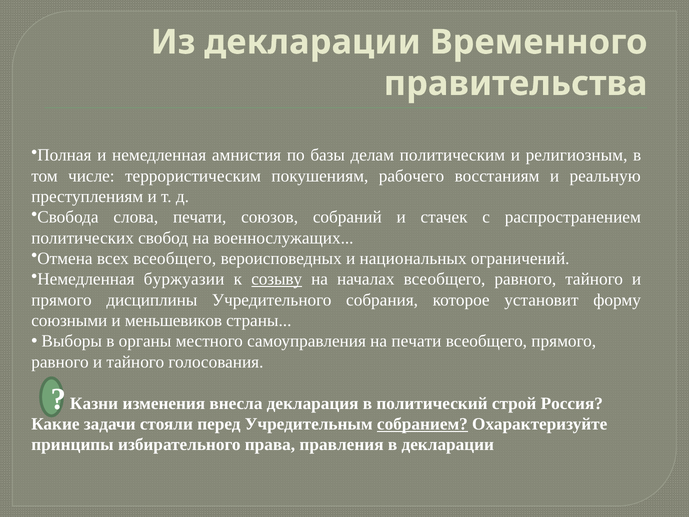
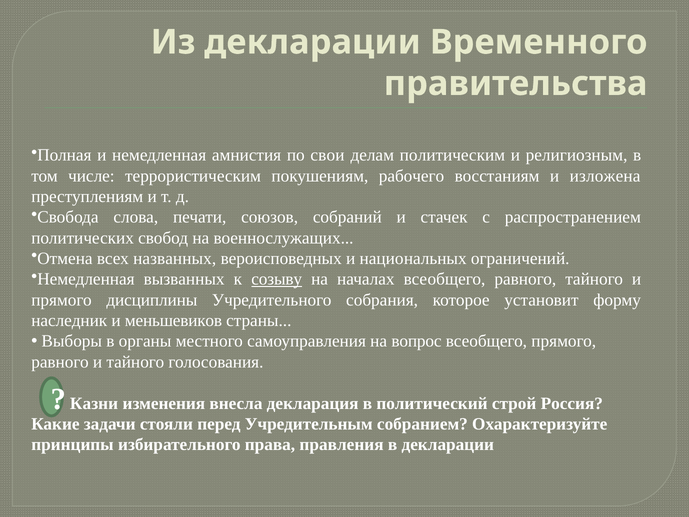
базы: базы -> свои (327, 155)
реальную: реальную -> изложена (605, 176)
всех всеобщего: всеобщего -> названных (175, 258)
буржуазии: буржуазии -> вызванных (184, 279)
союзными: союзными -> наследник (69, 320)
на печати: печати -> вопрос (417, 341)
собранием underline: present -> none (422, 424)
